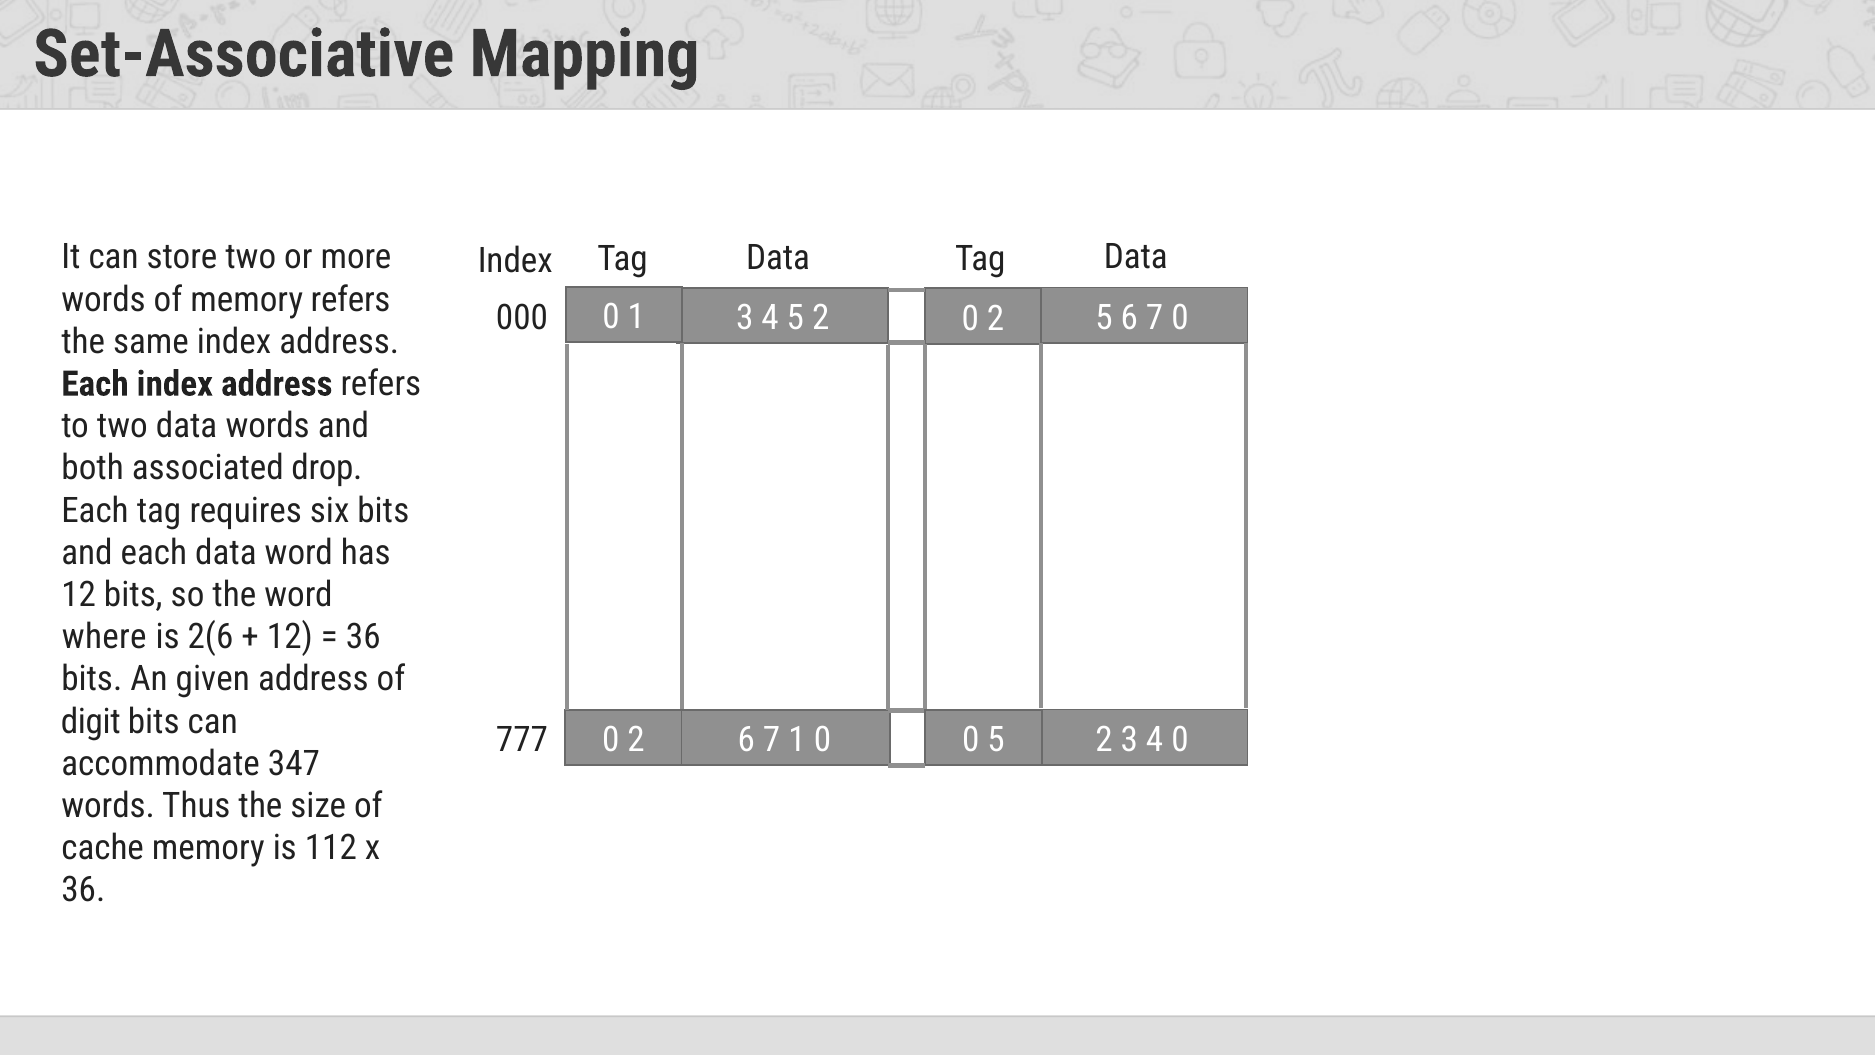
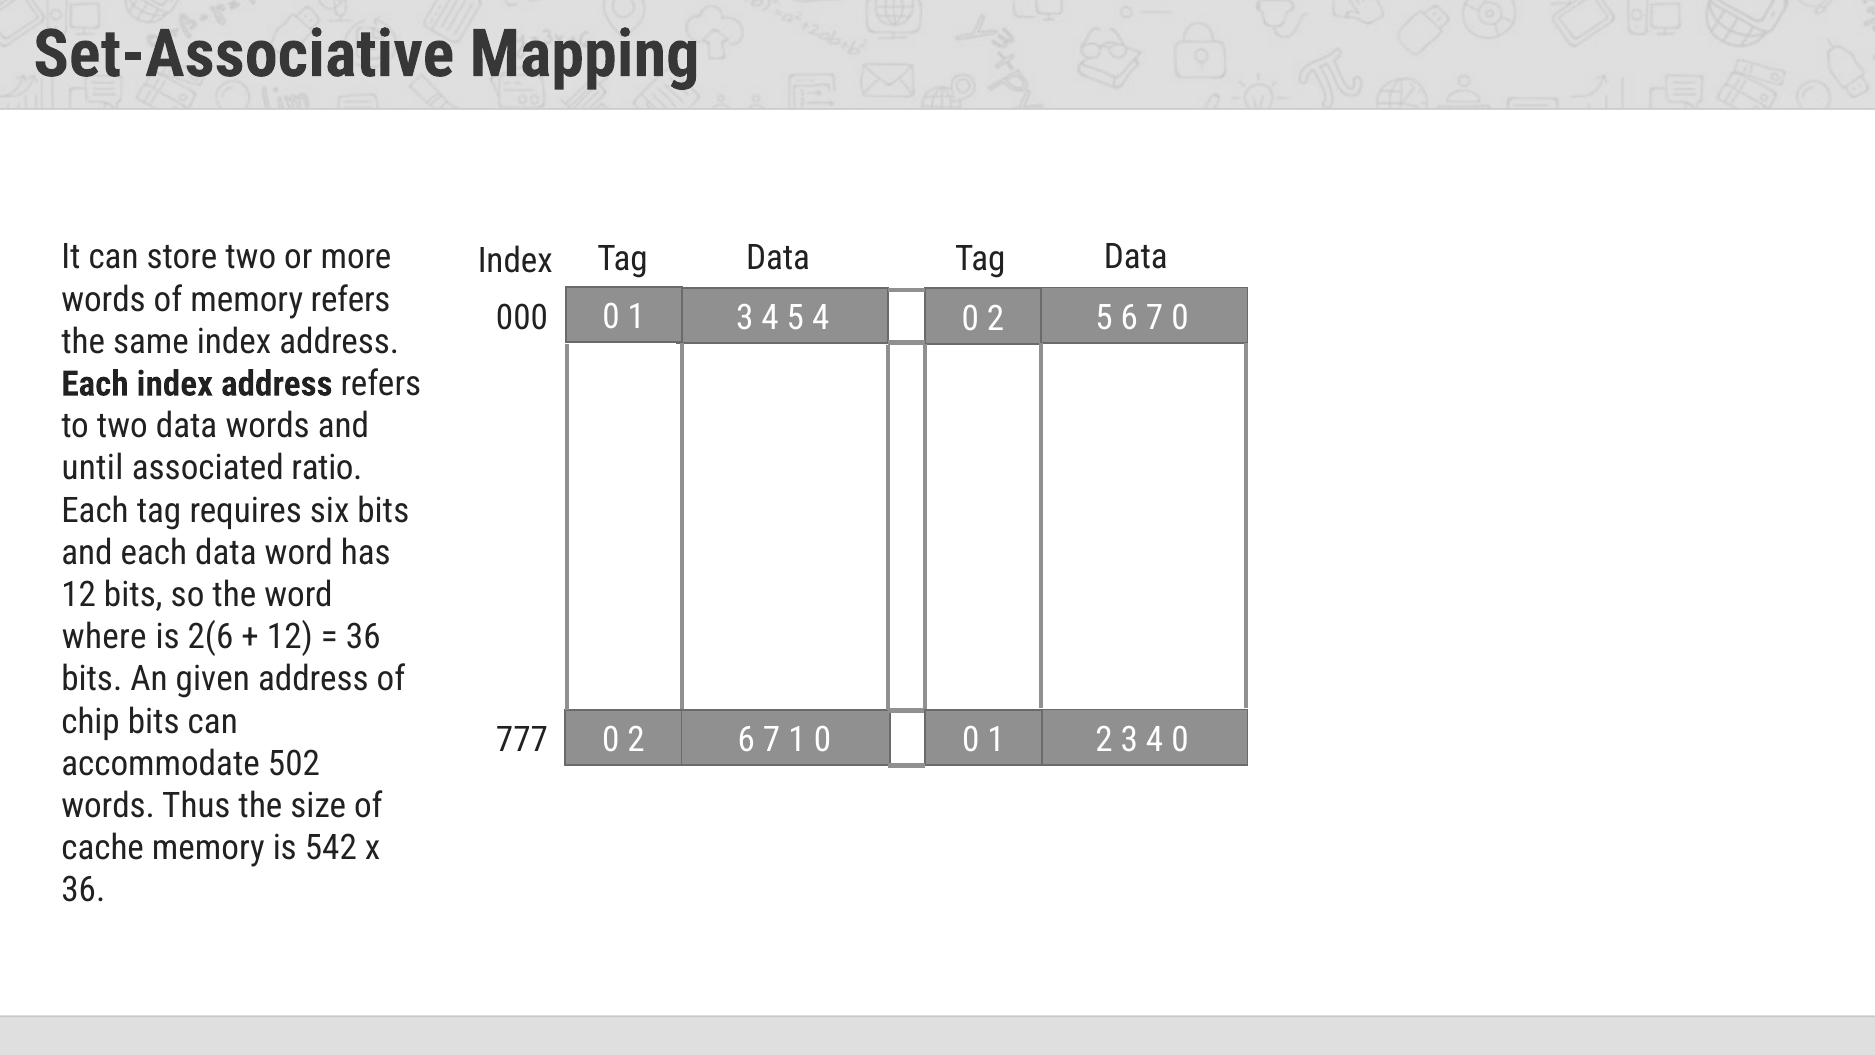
5 2: 2 -> 4 (821, 318)
both: both -> until (92, 468)
drop: drop -> ratio (327, 468)
digit: digit -> chip (91, 721)
5: 5 -> 1 (996, 740)
347: 347 -> 502 (294, 764)
112: 112 -> 542 (331, 848)
